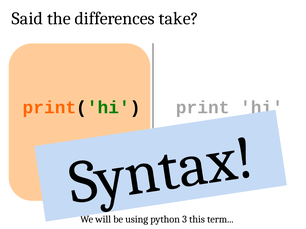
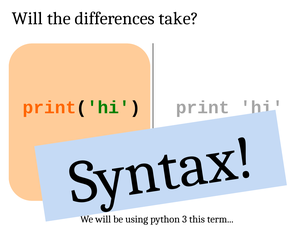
Said: Said -> Will (27, 19)
